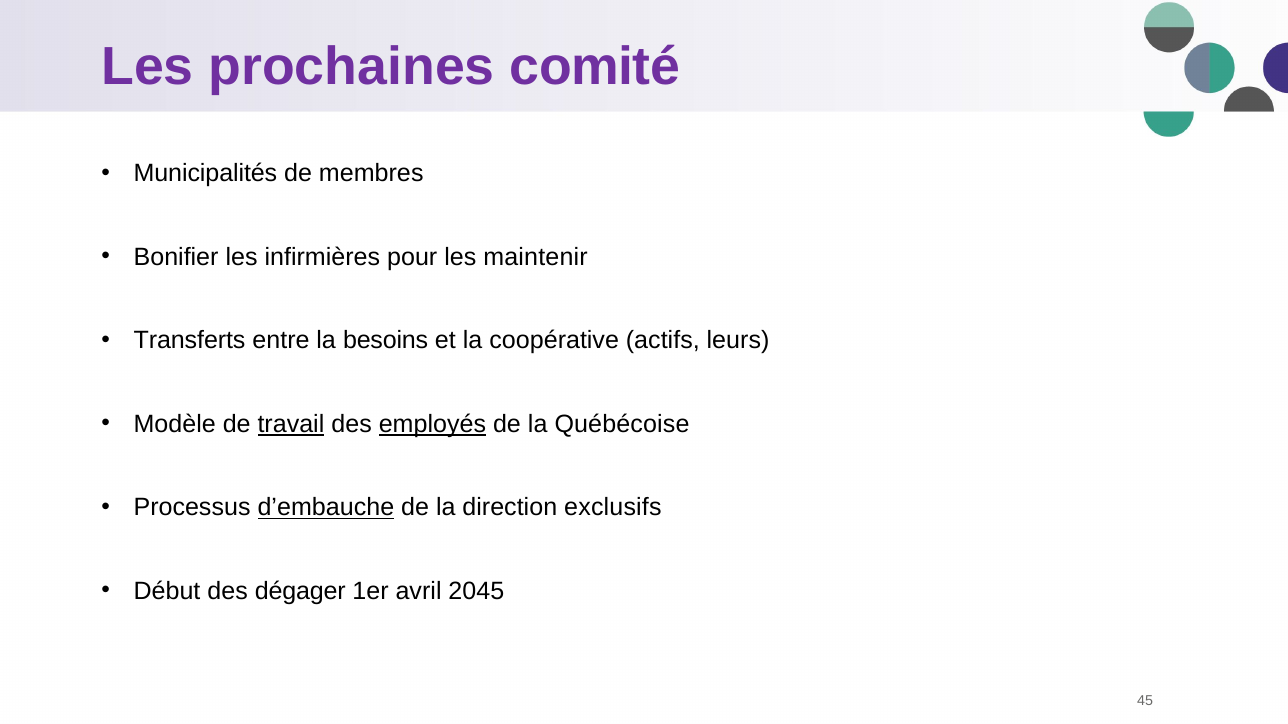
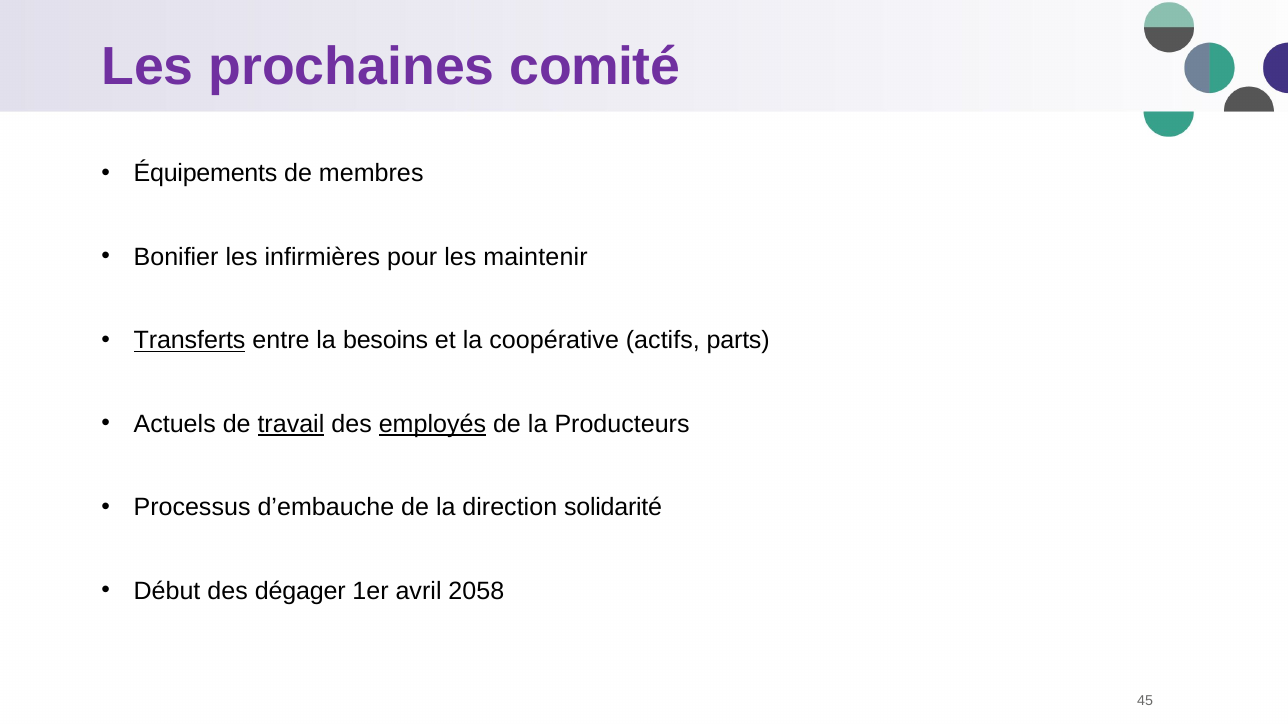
Municipalités: Municipalités -> Équipements (206, 174)
Transferts underline: none -> present (190, 341)
leurs: leurs -> parts (738, 341)
Modèle: Modèle -> Actuels (175, 424)
Québécoise: Québécoise -> Producteurs (622, 424)
d’embauche underline: present -> none (326, 508)
exclusifs: exclusifs -> solidarité (613, 508)
2045: 2045 -> 2058 (476, 591)
